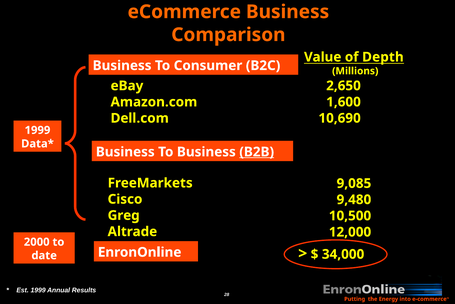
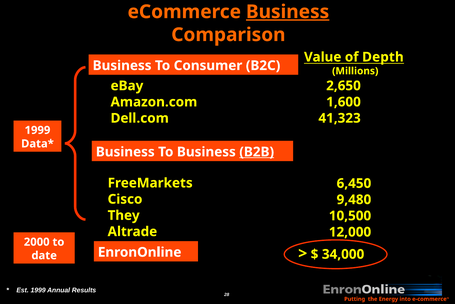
Business underline: none -> present (288, 12)
10,690: 10,690 -> 41,323 (340, 118)
9,085: 9,085 -> 6,450 (354, 183)
Greg: Greg -> They (124, 215)
